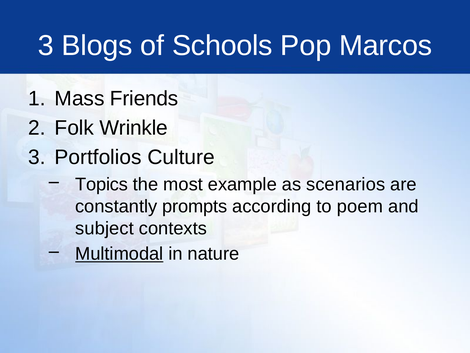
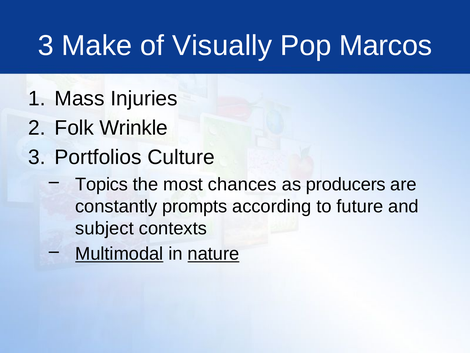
Blogs: Blogs -> Make (97, 45)
Schools: Schools -> Visually (222, 45)
Friends: Friends -> Injuries (144, 99)
example: example -> chances (242, 184)
scenarios: scenarios -> producers (346, 184)
poem: poem -> future (360, 206)
nature underline: none -> present (214, 254)
